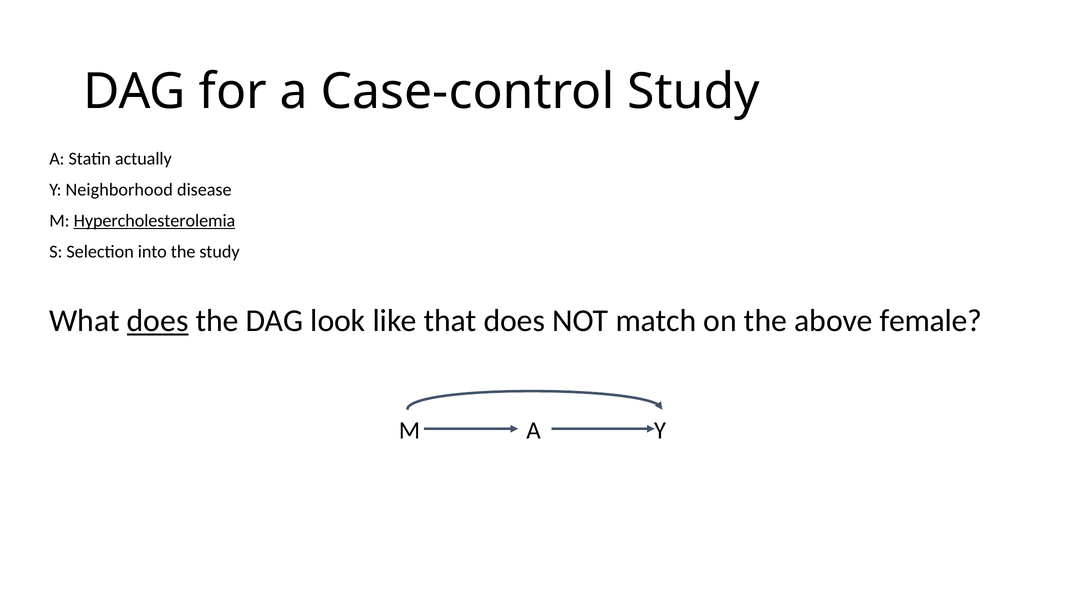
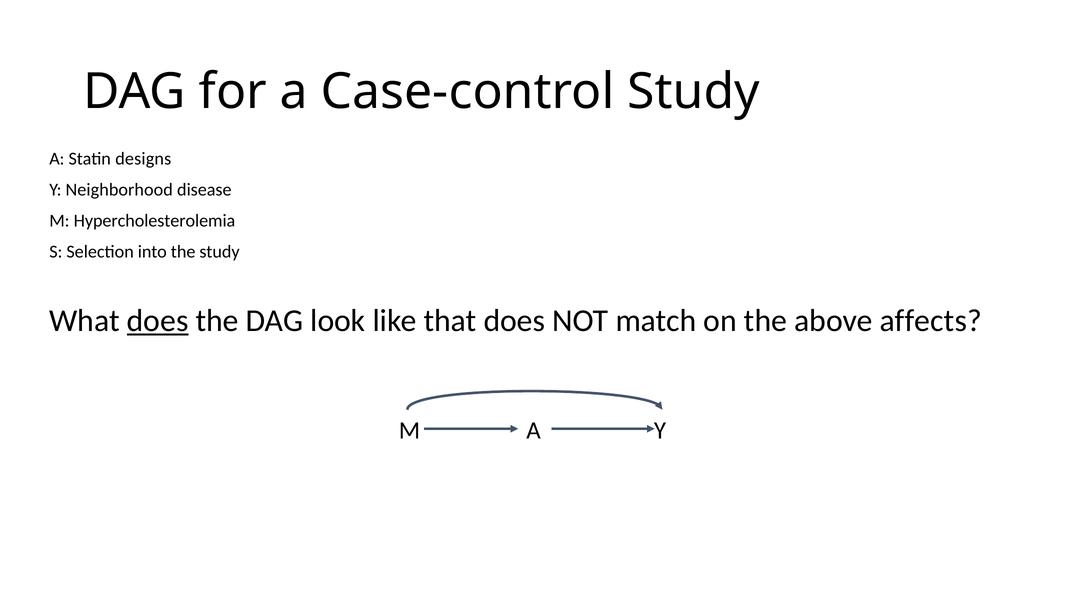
actually: actually -> designs (143, 159)
Hypercholesterolemia underline: present -> none (154, 221)
female: female -> affects (931, 321)
